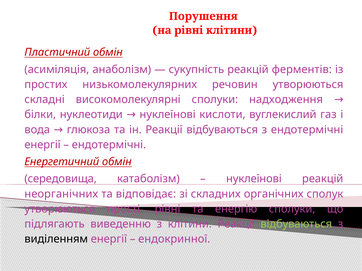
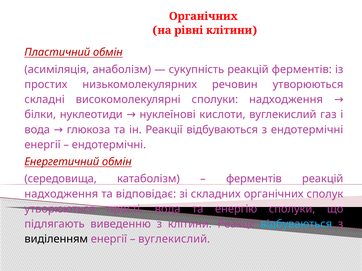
Порушення: Порушення -> Органічних (203, 16)
нуклеїнові: нуклеїнові -> ферментів (254, 179)
неорганічних: неорганічних -> надходження (61, 194)
прості рівні: рівні -> вода (168, 209)
відбуваються colour: light green -> light blue (296, 224)
ендокринної: ендокринної -> вуглекислий (174, 240)
